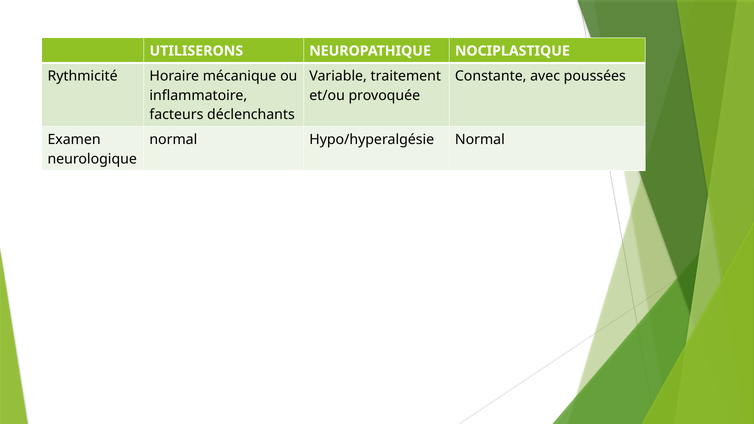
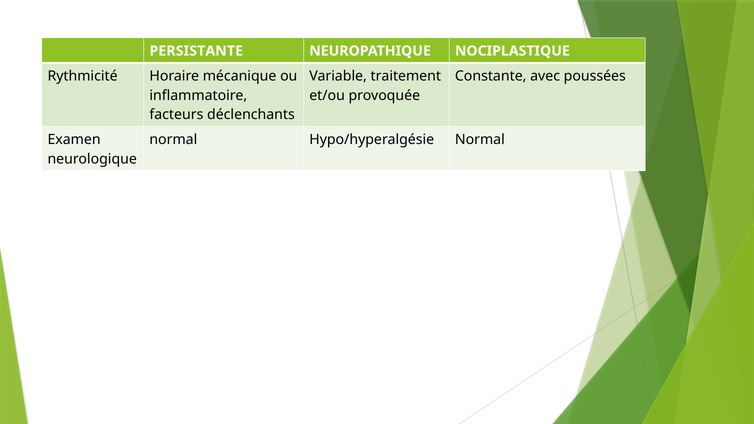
UTILISERONS: UTILISERONS -> PERSISTANTE (196, 51)
